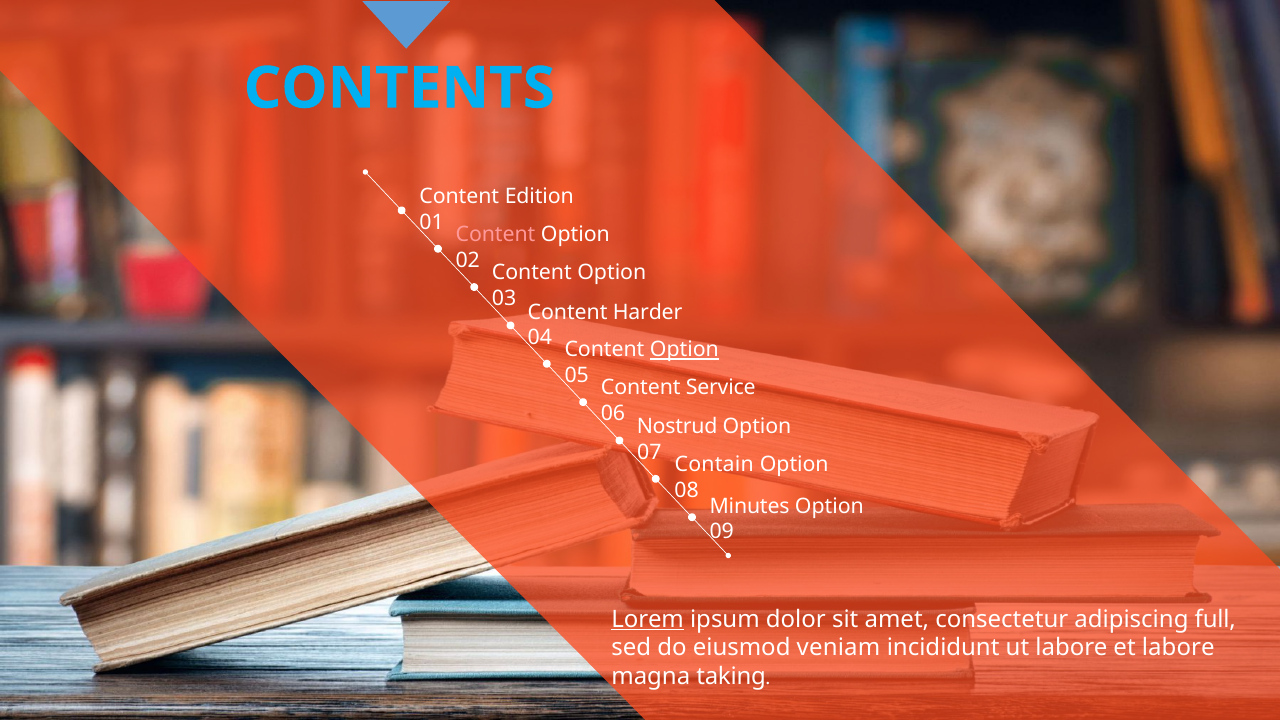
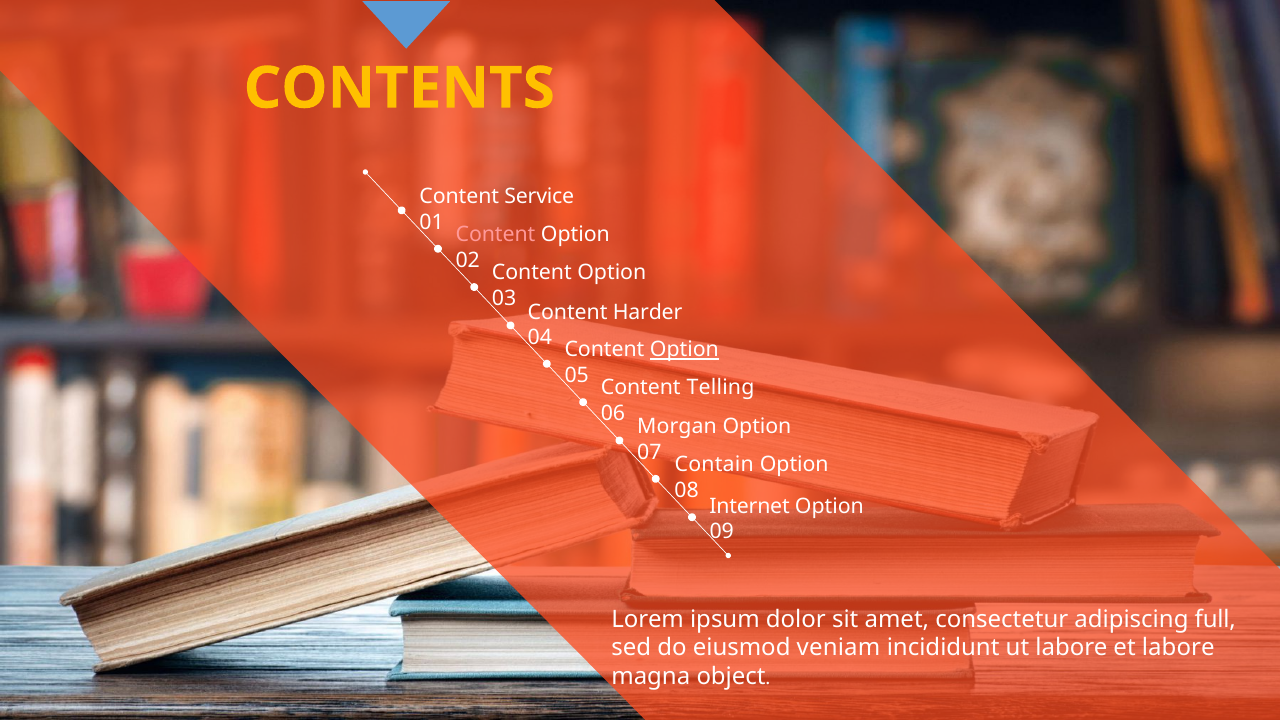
CONTENTS colour: light blue -> yellow (399, 88)
Edition: Edition -> Service (539, 196)
Service: Service -> Telling (721, 388)
Nostrud: Nostrud -> Morgan (677, 427)
Minutes: Minutes -> Internet (750, 506)
Lorem underline: present -> none (648, 619)
taking: taking -> object (731, 677)
